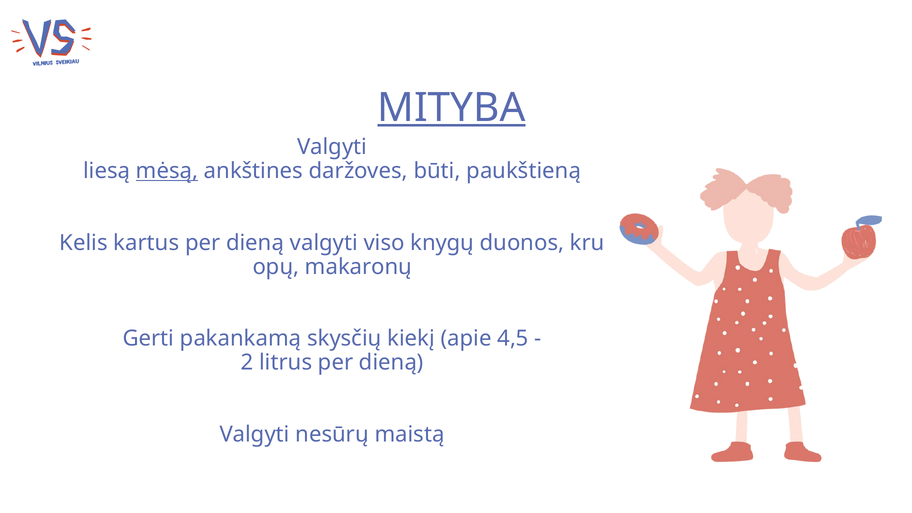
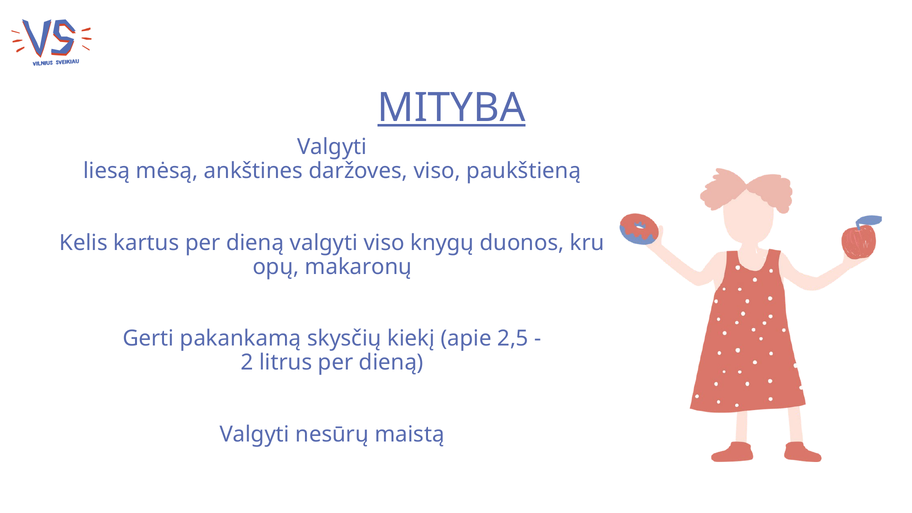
mėsą underline: present -> none (167, 171)
daržoves būti: būti -> viso (437, 171)
4,5: 4,5 -> 2,5 (513, 339)
